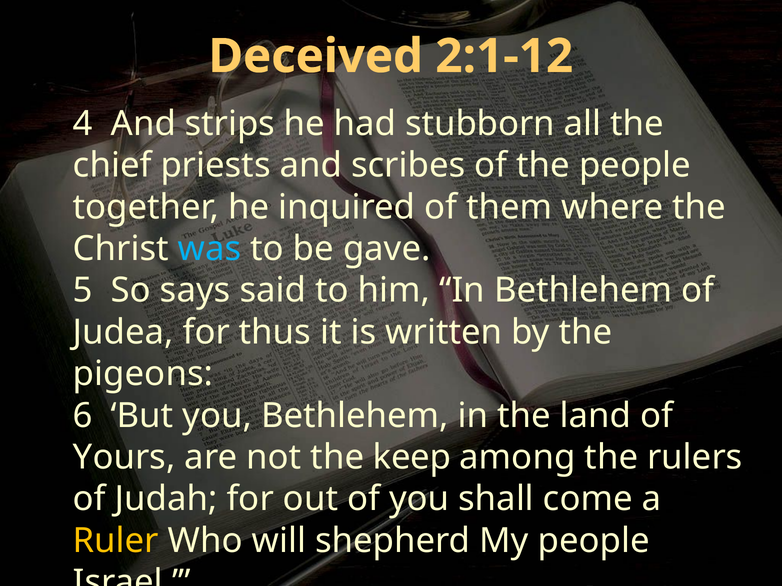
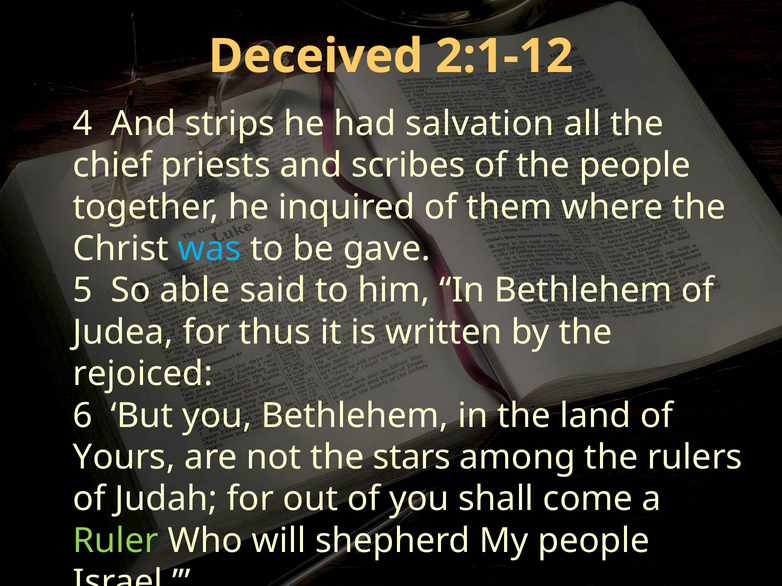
stubborn: stubborn -> salvation (480, 124)
says: says -> able (195, 291)
pigeons: pigeons -> rejoiced (143, 374)
keep: keep -> stars (412, 458)
Ruler colour: yellow -> light green (116, 541)
